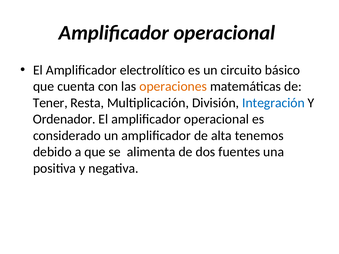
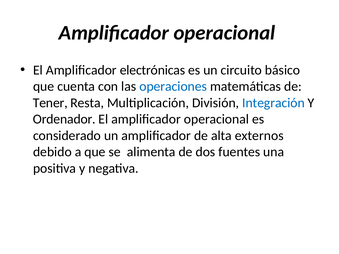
electrolítico: electrolítico -> electrónicas (152, 70)
operaciones colour: orange -> blue (173, 87)
tenemos: tenemos -> externos (259, 136)
